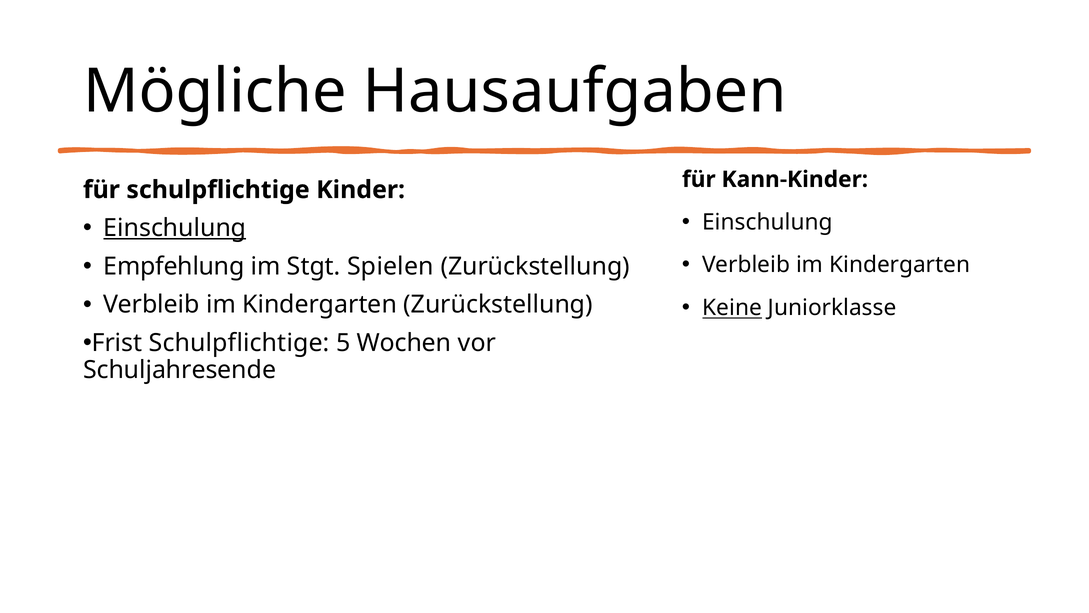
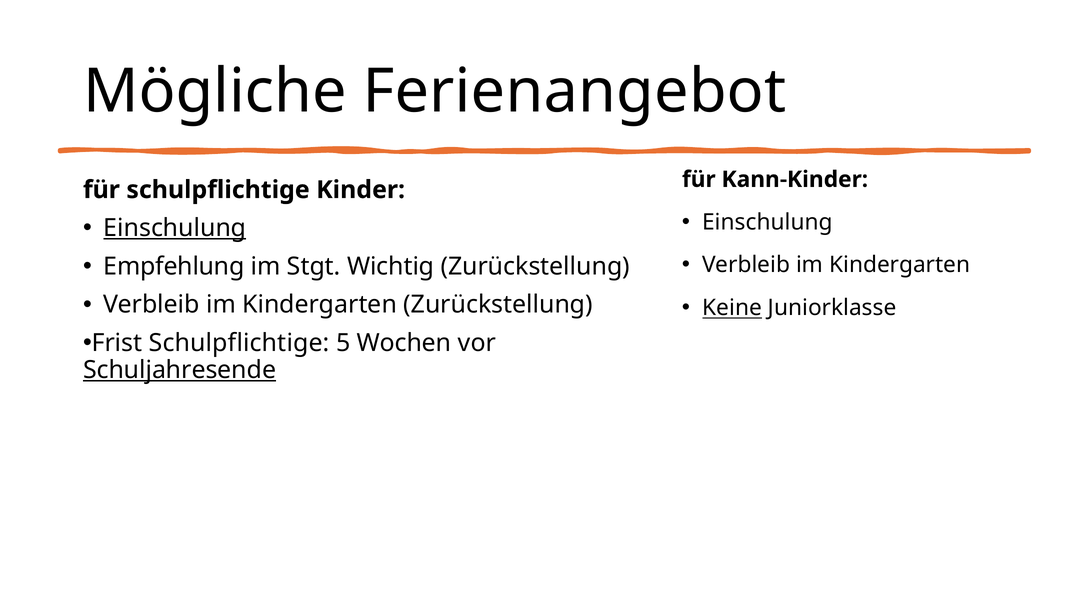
Hausaufgaben: Hausaufgaben -> Ferienangebot (574, 91)
Spielen: Spielen -> Wichtig (391, 266)
Schuljahresende underline: none -> present (180, 370)
